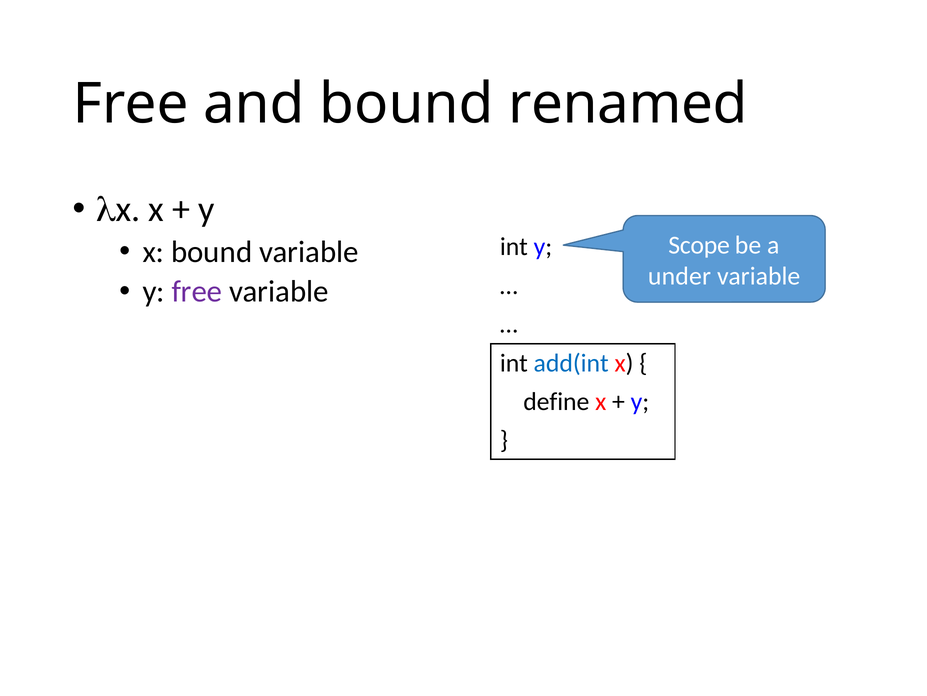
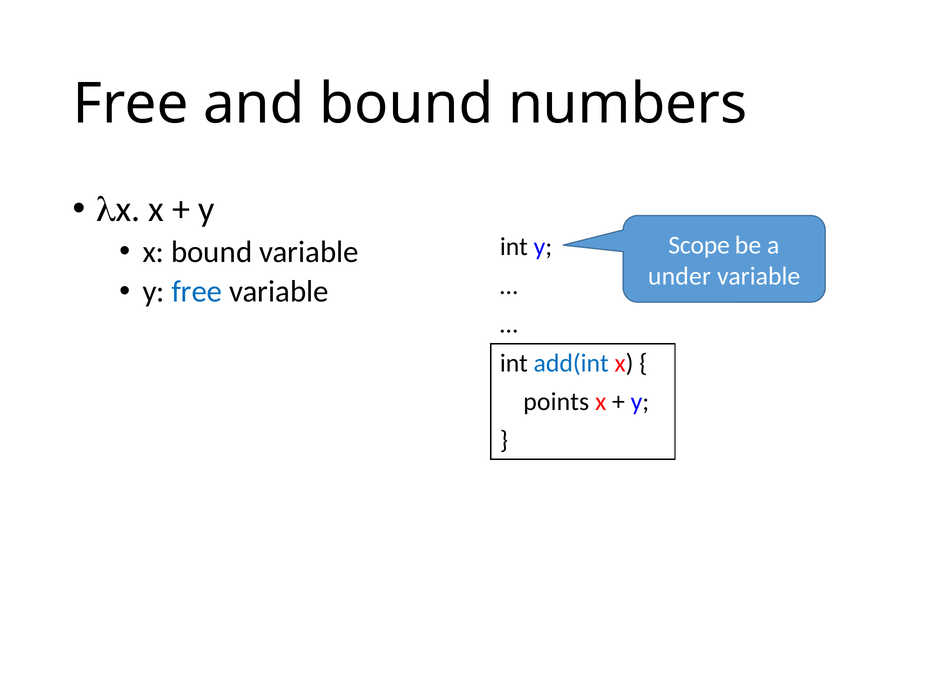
renamed: renamed -> numbers (628, 104)
free colour: purple -> blue (197, 291)
define: define -> points (556, 401)
